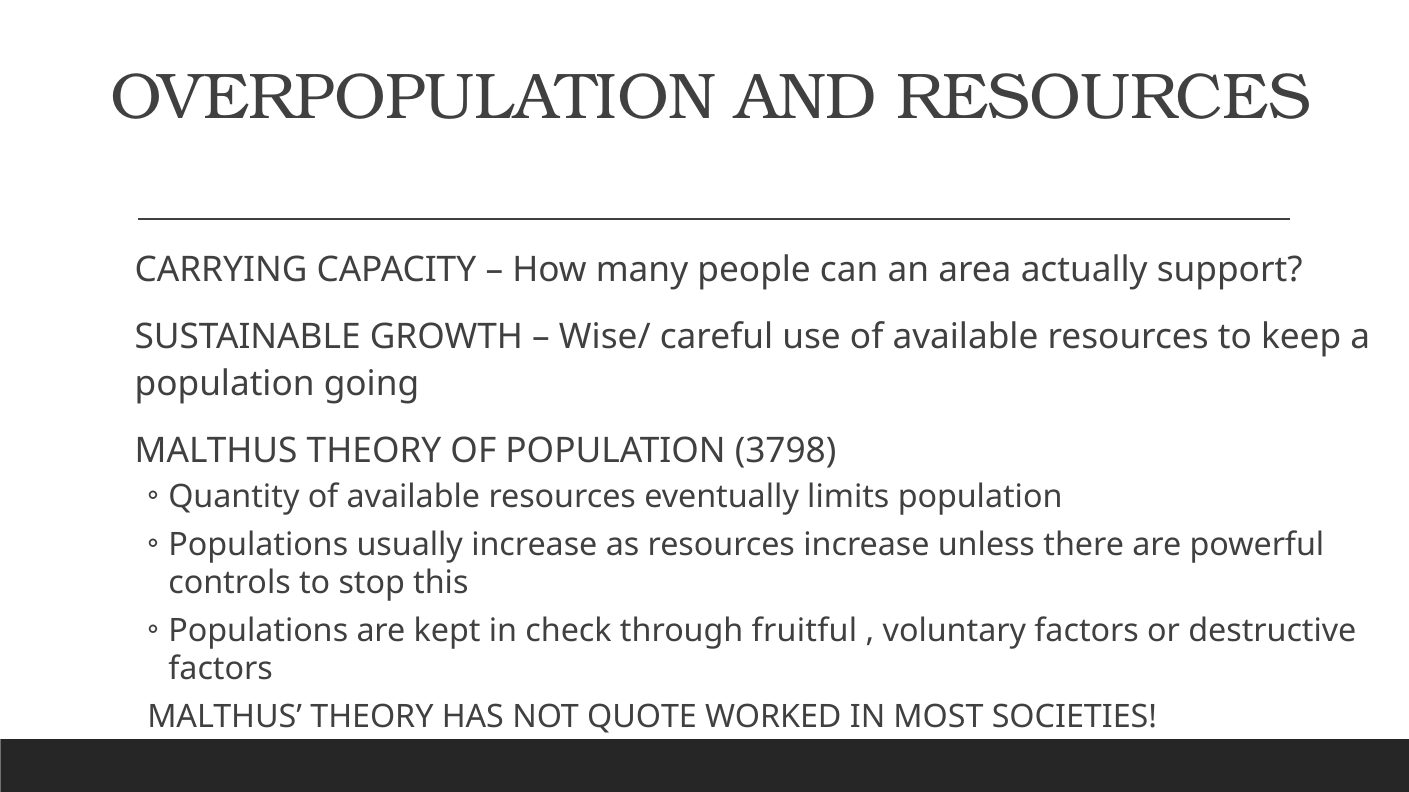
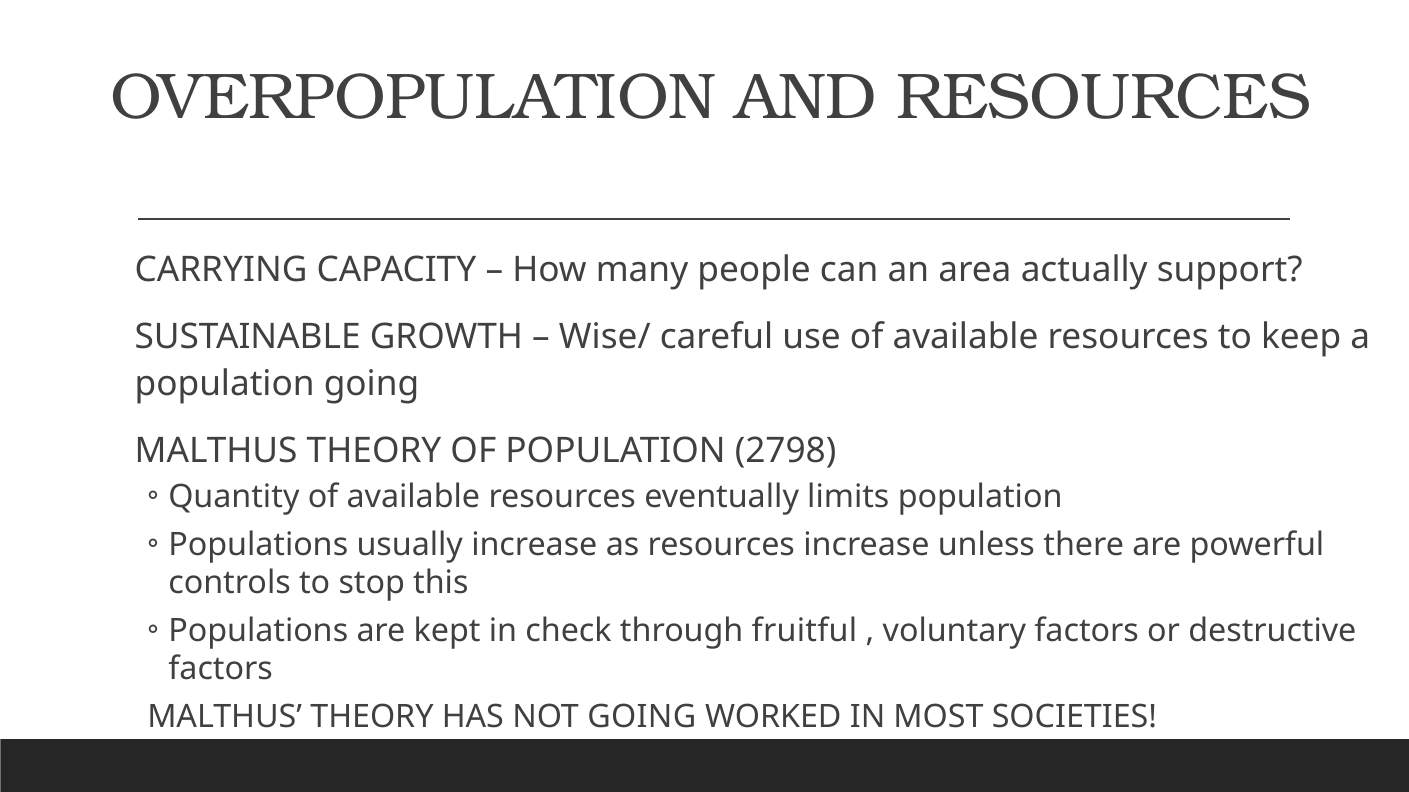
3798: 3798 -> 2798 (786, 451)
NOT QUOTE: QUOTE -> GOING (642, 717)
